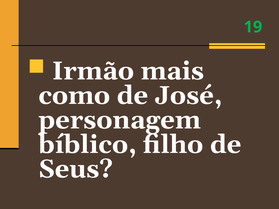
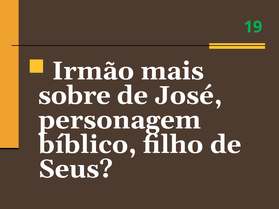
como: como -> sobre (74, 96)
